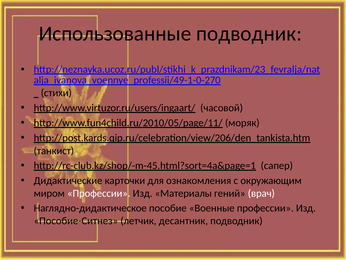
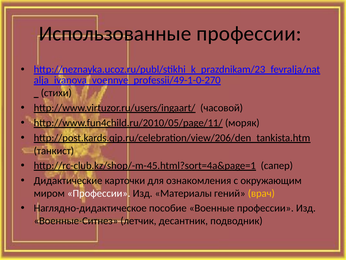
Использованные подводник: подводник -> профессии (249, 33)
врач colour: white -> yellow (261, 193)
Пособие-Ситнез: Пособие-Ситнез -> Военные-Ситнез (76, 220)
